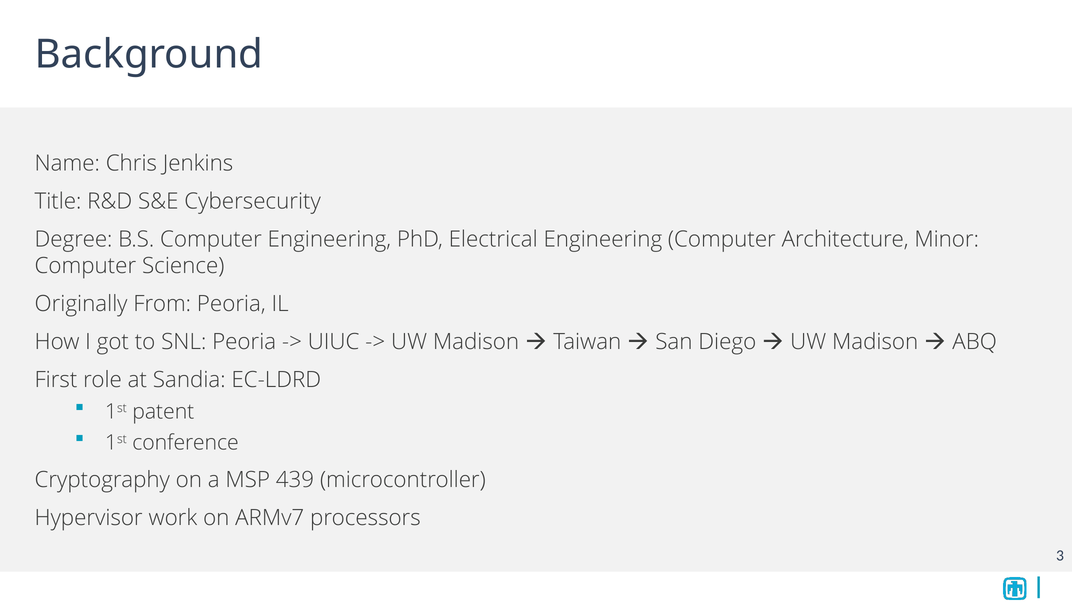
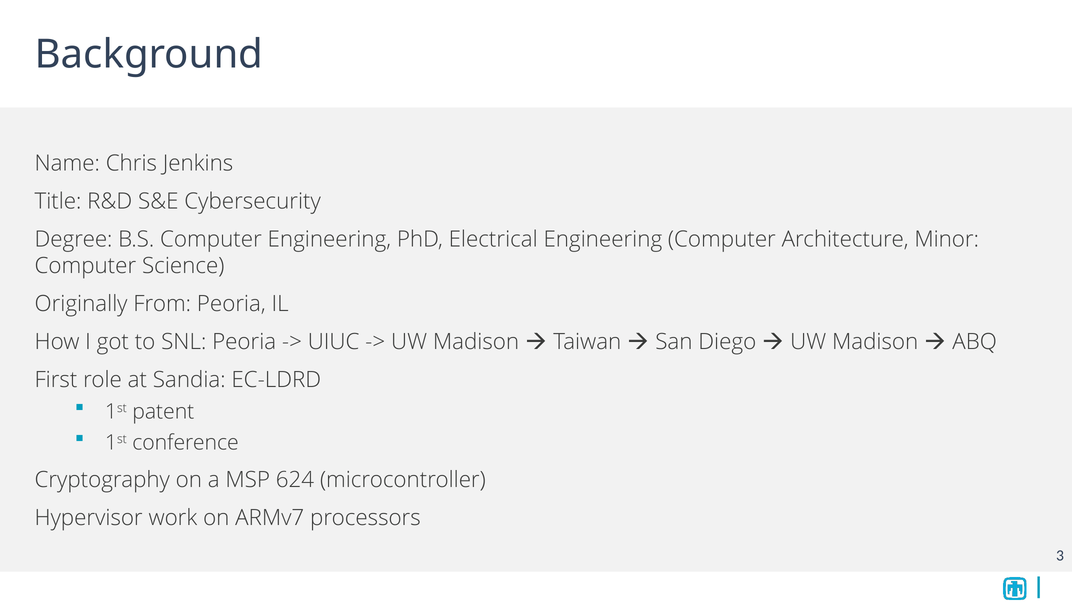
439: 439 -> 624 (295, 480)
